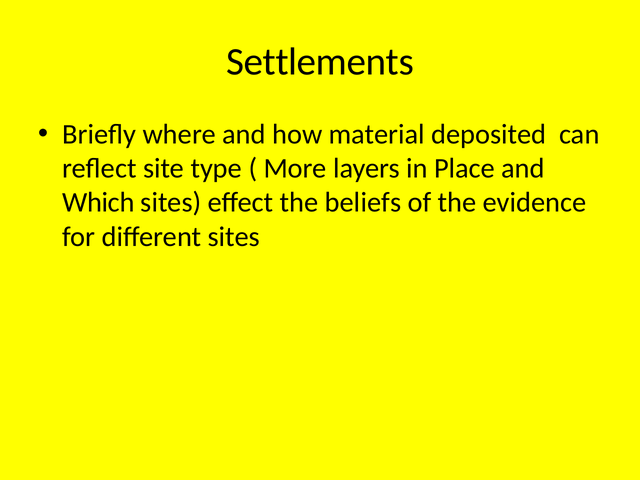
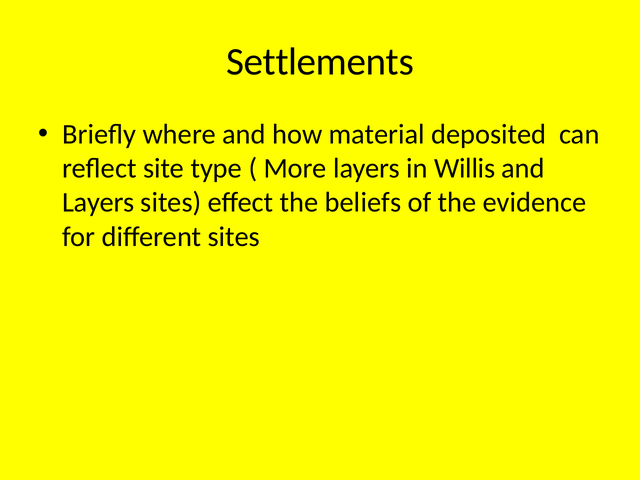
Place: Place -> Willis (465, 168)
Which: Which -> Layers (98, 203)
